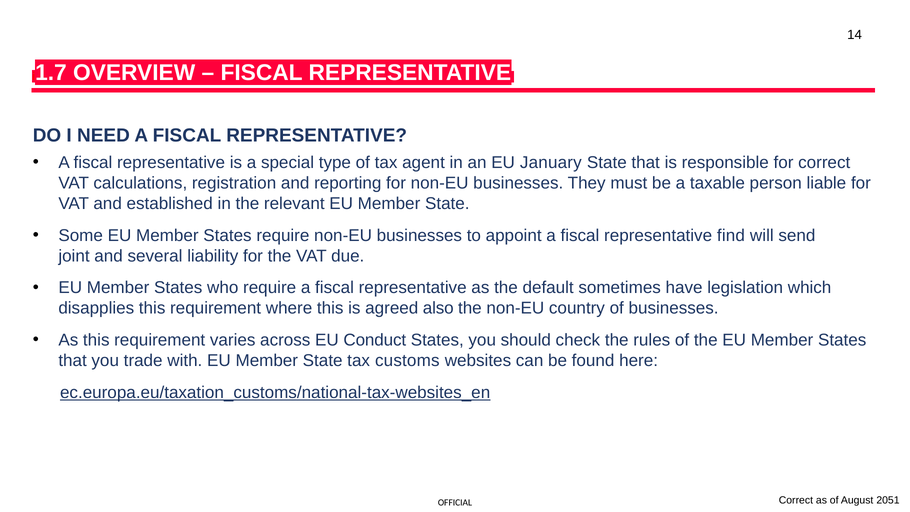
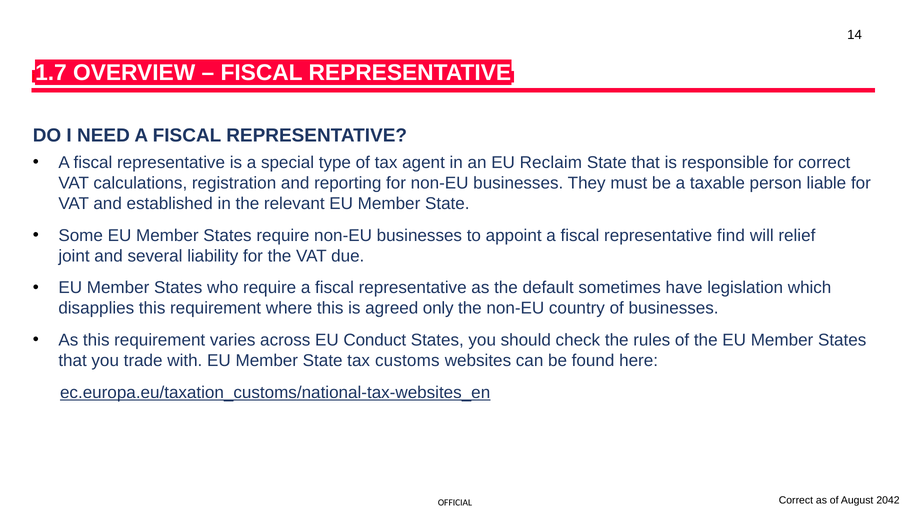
January: January -> Reclaim (551, 163)
send: send -> relief (797, 235)
also: also -> only (438, 308)
2051: 2051 -> 2042 (888, 500)
